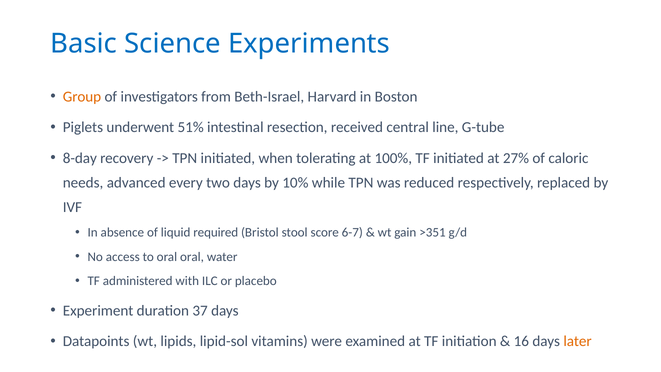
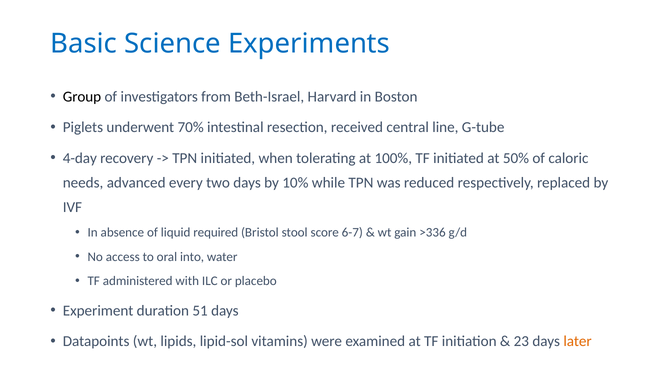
Group colour: orange -> black (82, 97)
51%: 51% -> 70% (191, 127)
8-day: 8-day -> 4-day (80, 158)
27%: 27% -> 50% (516, 158)
>351: >351 -> >336 (432, 232)
oral oral: oral -> into (192, 257)
37: 37 -> 51 (200, 311)
16: 16 -> 23 (521, 341)
